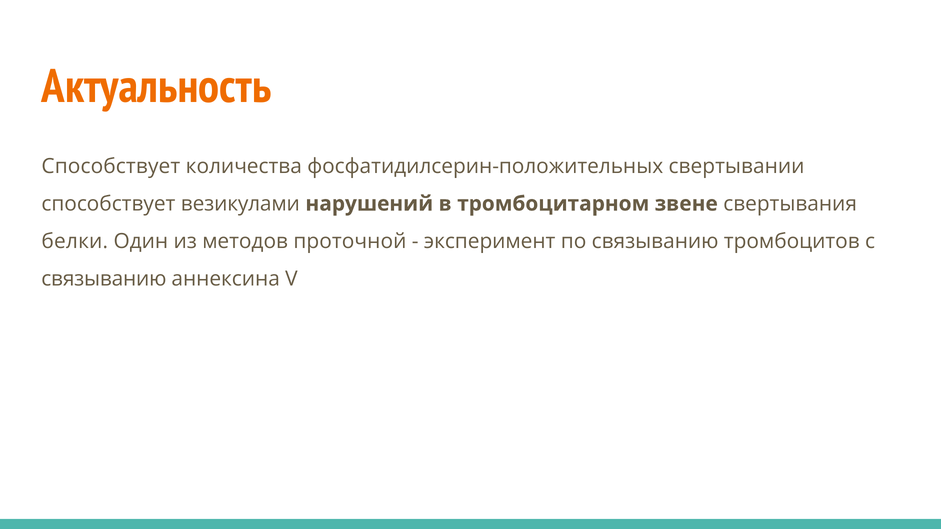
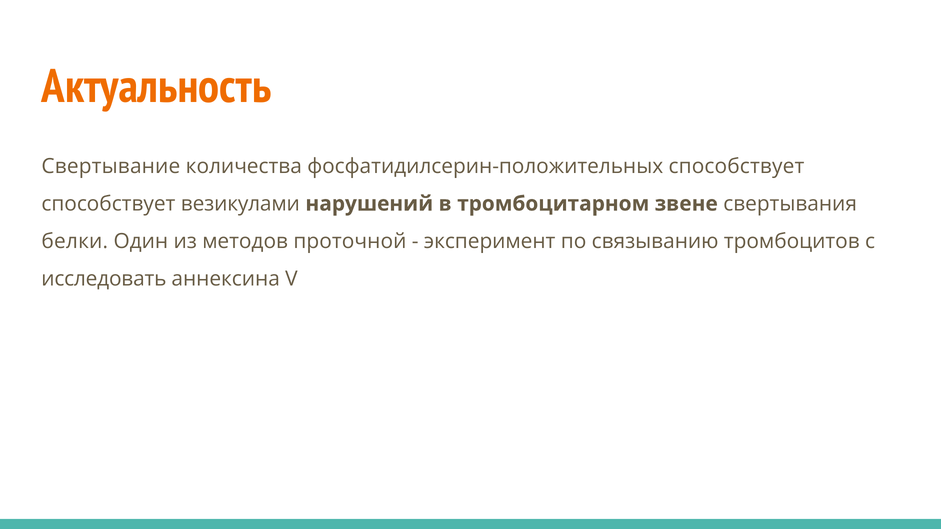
Способствует: Способствует -> Свертывание (111, 166)
фосфатидилсерин-положительных свертывании: свертывании -> способствует (736, 166)
связыванию: связыванию -> исследовать (104, 279)
